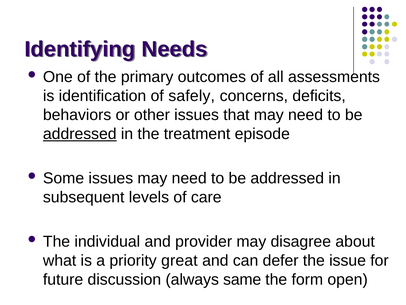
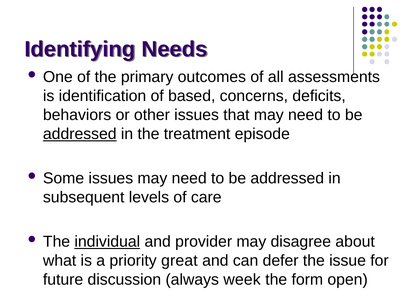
safely: safely -> based (192, 96)
individual underline: none -> present (107, 241)
same: same -> week (242, 279)
